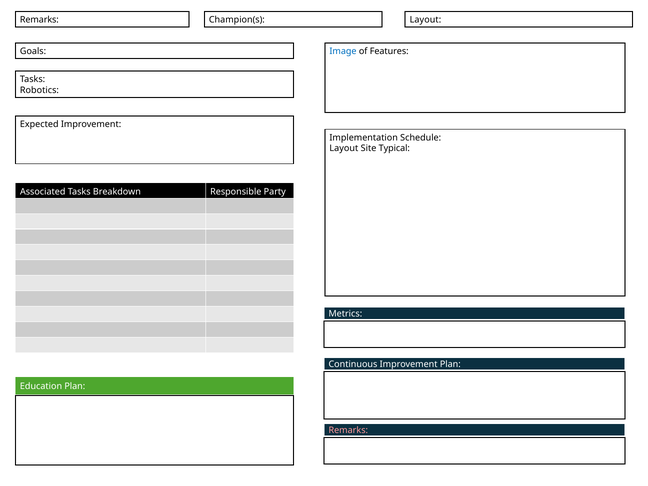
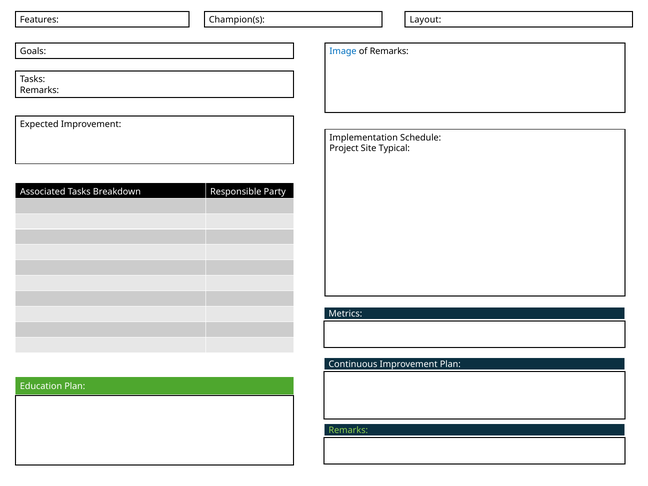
Remarks: Remarks -> Features (39, 20)
of Features: Features -> Remarks (389, 51)
Robotics: Robotics -> Remarks (39, 90)
Layout: Layout -> Project (344, 148)
Remarks colour: pink -> light green (348, 430)
